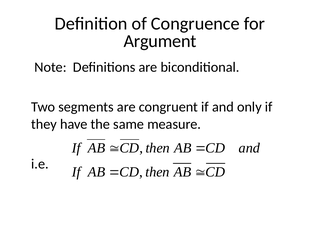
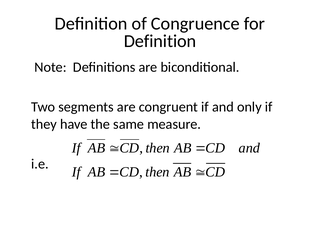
Argument: Argument -> Definition (160, 41)
